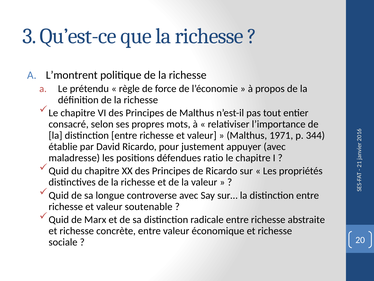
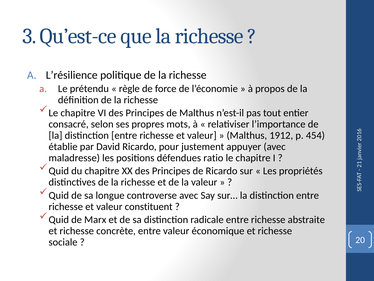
L’montrent: L’montrent -> L’résilience (72, 75)
1971: 1971 -> 1912 (281, 135)
344: 344 -> 454 (315, 135)
soutenable: soutenable -> constituent (149, 206)
